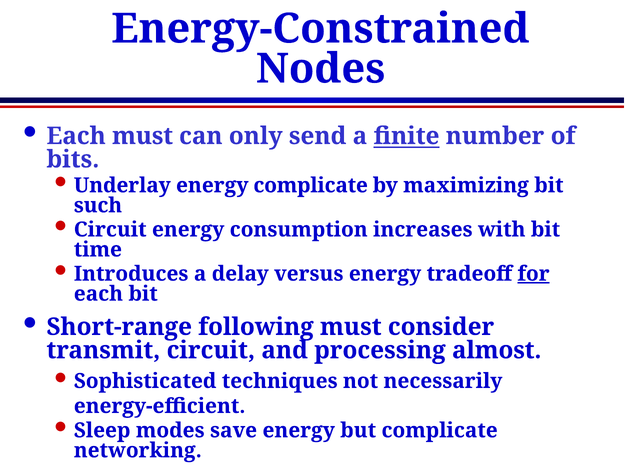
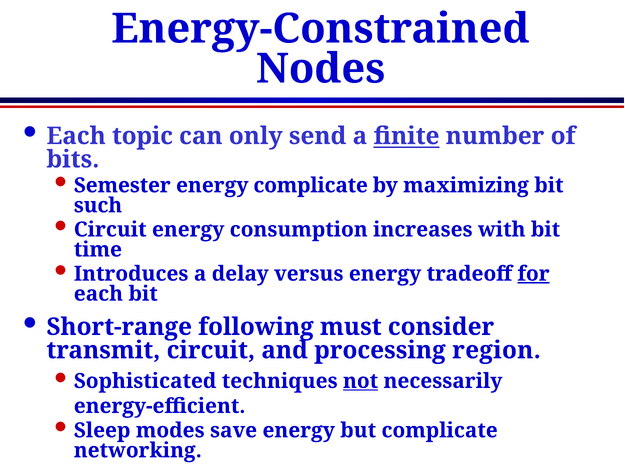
Each must: must -> topic (143, 136)
Underlay: Underlay -> Semester (122, 185)
almost: almost -> region (496, 350)
not underline: none -> present (361, 381)
